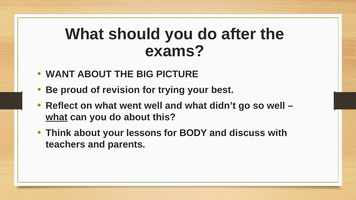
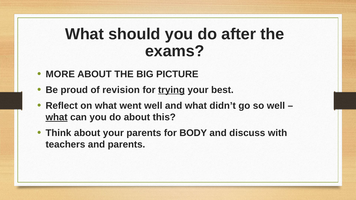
WANT: WANT -> MORE (60, 74)
trying underline: none -> present (171, 90)
your lessons: lessons -> parents (144, 133)
